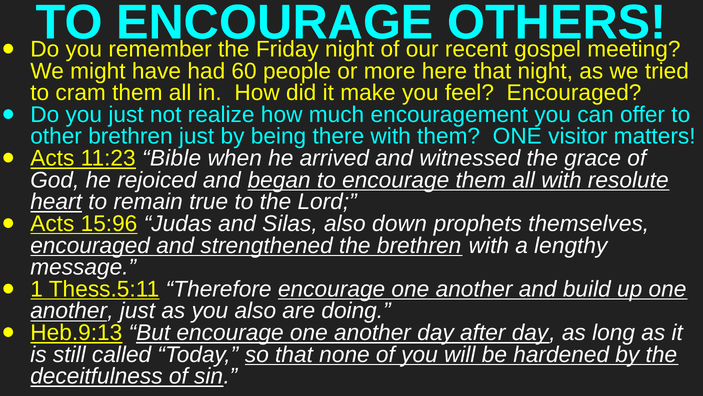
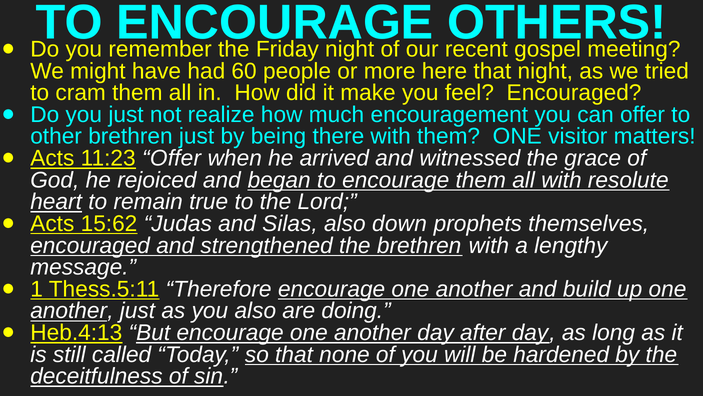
11:23 Bible: Bible -> Offer (172, 158)
15:96: 15:96 -> 15:62 (109, 223)
Heb.9:13: Heb.9:13 -> Heb.4:13 (76, 332)
